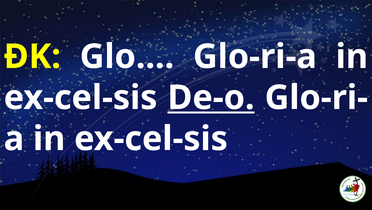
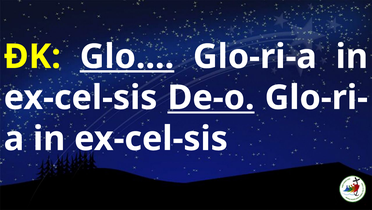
Glo underline: none -> present (127, 56)
